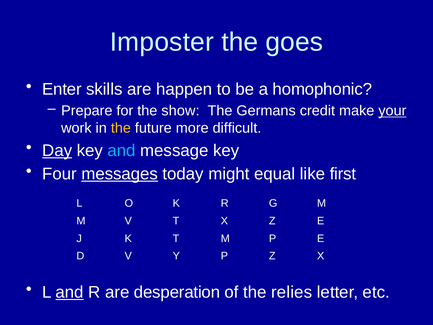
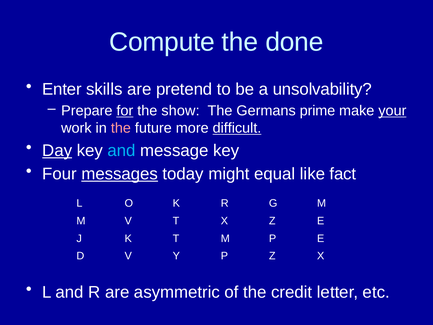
Imposter: Imposter -> Compute (162, 42)
goes: goes -> done (294, 42)
happen: happen -> pretend (184, 89)
homophonic: homophonic -> unsolvability (322, 89)
for underline: none -> present (125, 111)
credit: credit -> prime (317, 111)
the colour: yellow -> pink (121, 128)
difficult underline: none -> present (237, 128)
first: first -> fact (343, 174)
and underline: present -> none (70, 292)
desperation: desperation -> asymmetric (177, 292)
relies: relies -> credit (292, 292)
